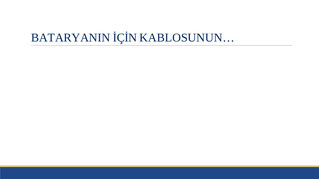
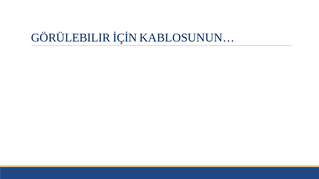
BATARYANIN: BATARYANIN -> GÖRÜLEBILIR (71, 38)
